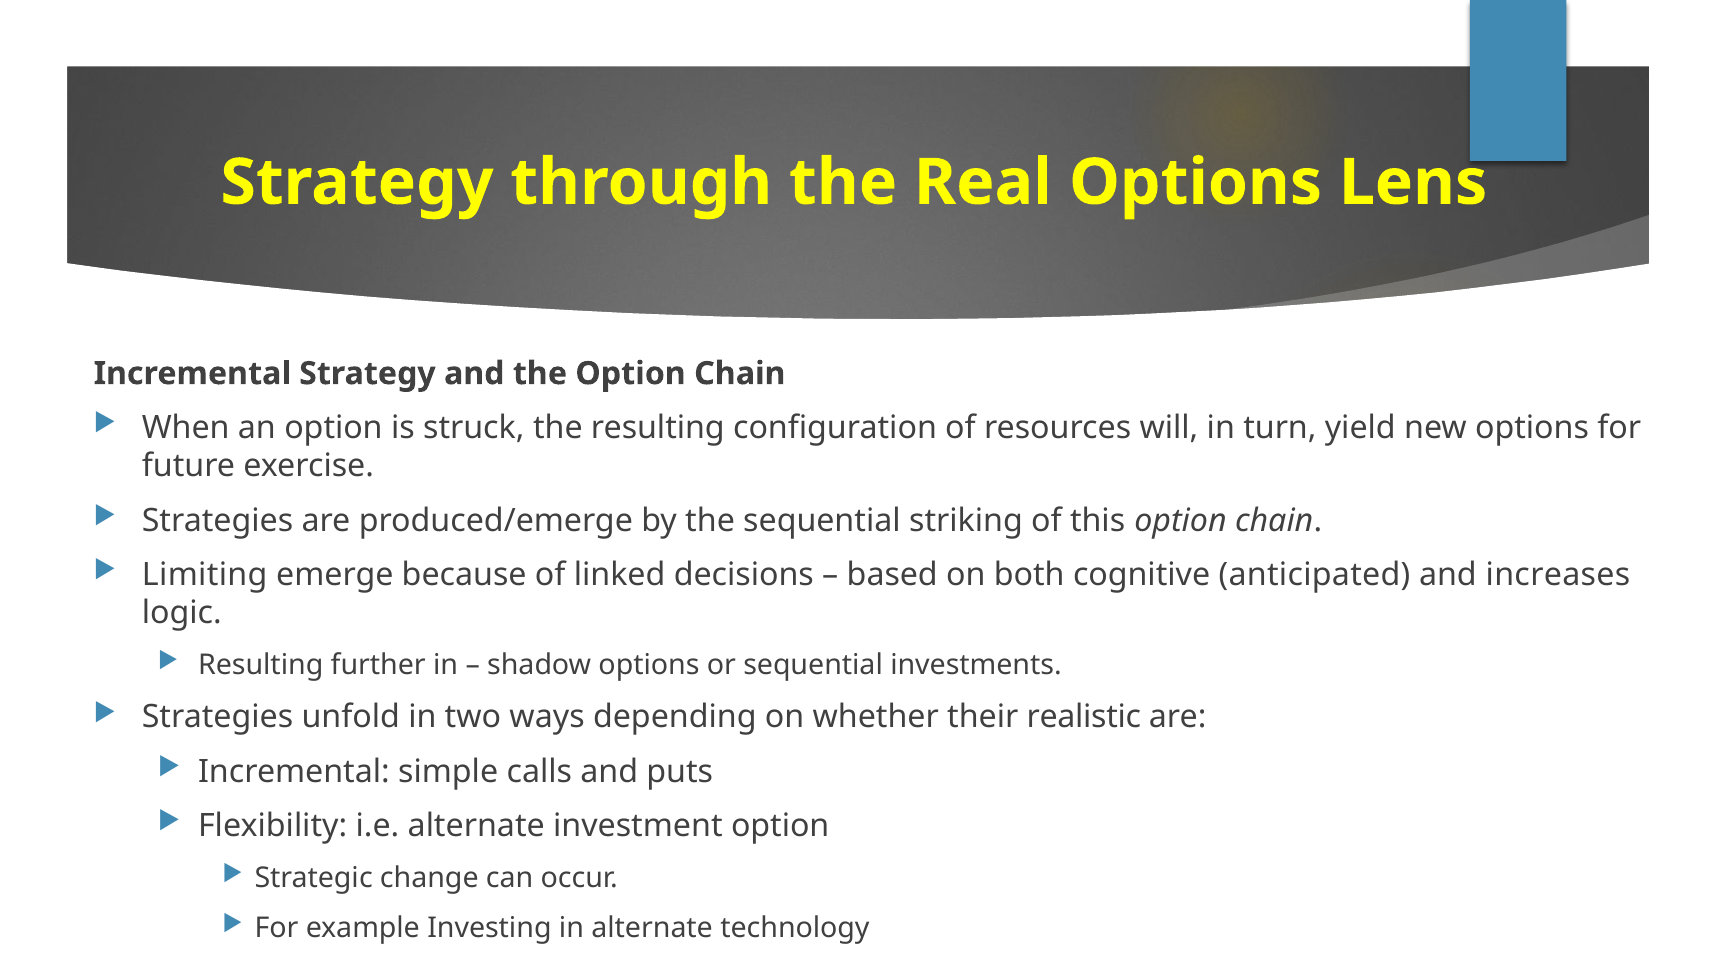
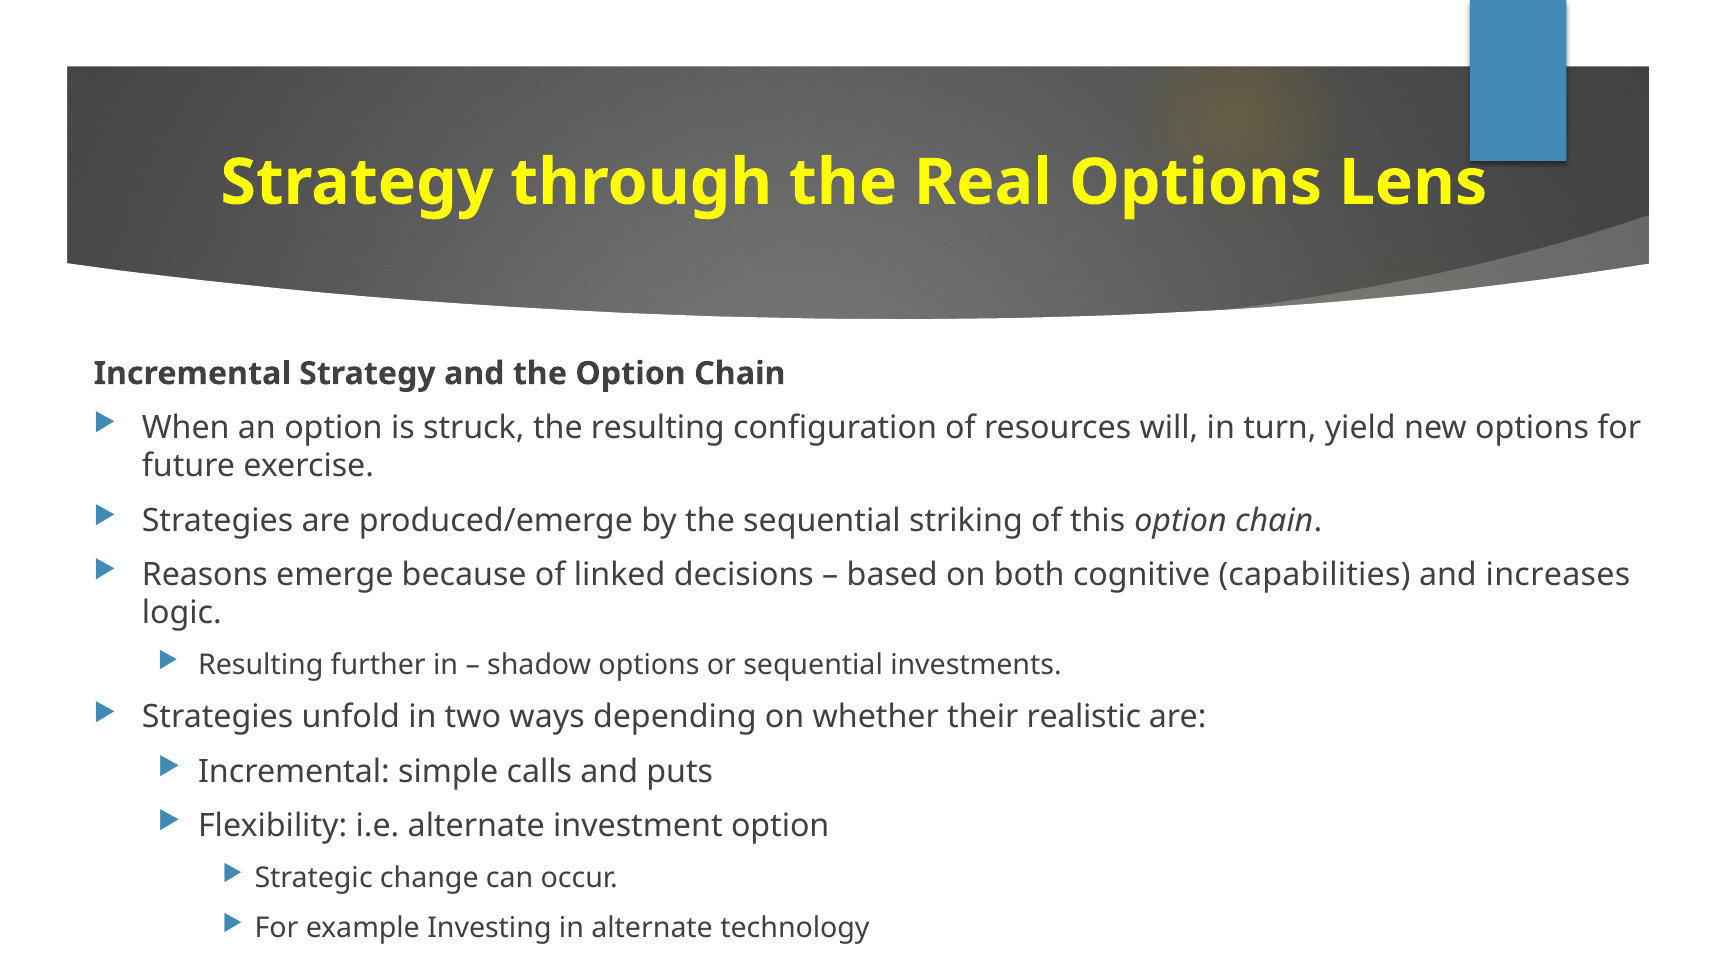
Limiting: Limiting -> Reasons (205, 575)
anticipated: anticipated -> capabilities (1315, 575)
